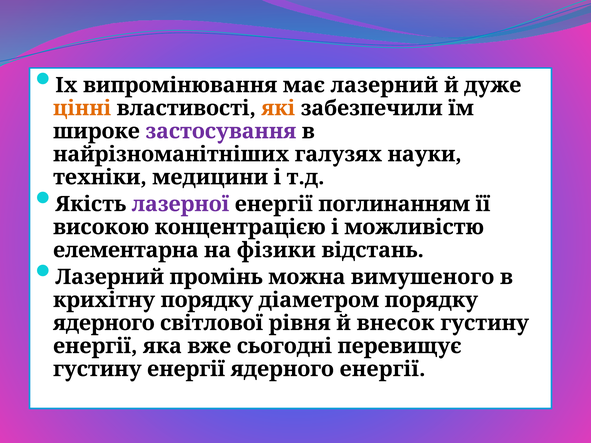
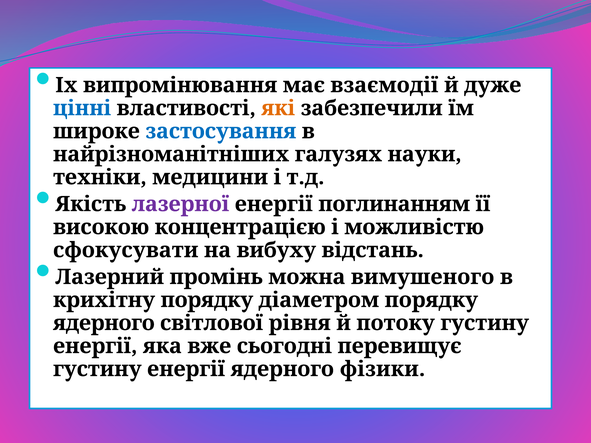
має лазерний: лазерний -> взаємодії (384, 85)
цінні colour: orange -> blue (82, 108)
застосування colour: purple -> blue (221, 131)
елементарна: елементарна -> сфокусувати (126, 250)
фізики: фізики -> вибуху (276, 250)
внесок: внесок -> потоку (396, 323)
ядерного енергії: енергії -> фізики (383, 369)
